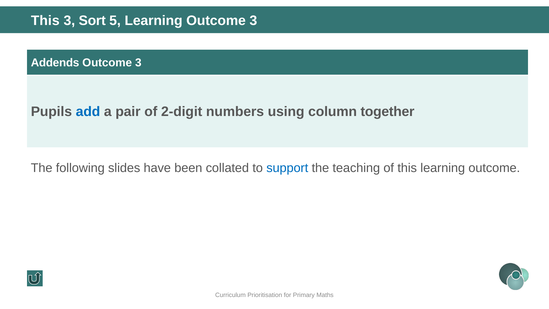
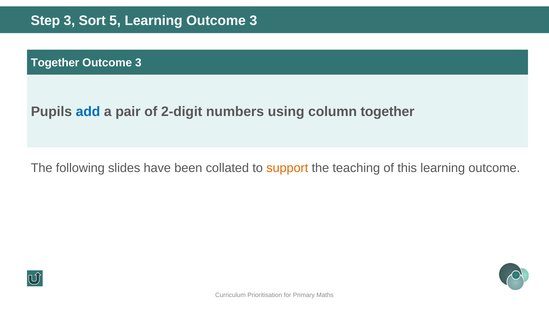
This: This -> Step (45, 20)
Addends: Addends -> Together (55, 63)
support colour: blue -> orange (287, 168)
